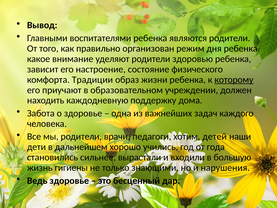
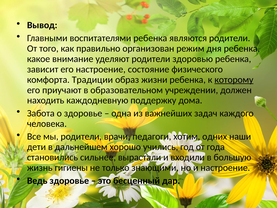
детей: детей -> одних (215, 136)
и нарушения: нарушения -> настроение (225, 168)
бесценный underline: none -> present (137, 180)
